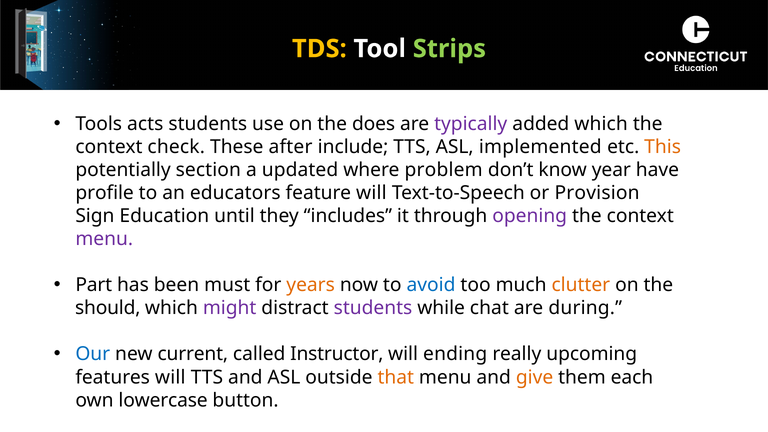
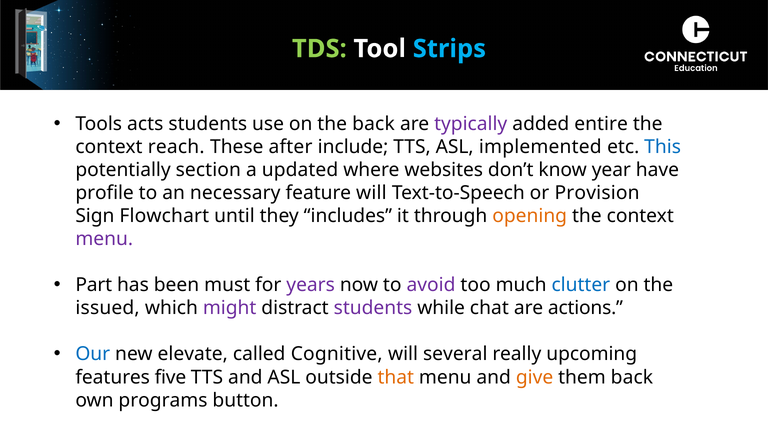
TDS colour: yellow -> light green (319, 49)
Strips colour: light green -> light blue (449, 49)
the does: does -> back (373, 124)
added which: which -> entire (601, 124)
check: check -> reach (176, 147)
This colour: orange -> blue (663, 147)
problem: problem -> websites (444, 170)
educators: educators -> necessary (235, 193)
Education: Education -> Flowchart (164, 216)
opening colour: purple -> orange (530, 216)
years colour: orange -> purple (311, 285)
avoid colour: blue -> purple (431, 285)
clutter colour: orange -> blue (581, 285)
should: should -> issued (108, 308)
during: during -> actions (585, 308)
current: current -> elevate (193, 354)
Instructor: Instructor -> Cognitive (337, 354)
ending: ending -> several (455, 354)
features will: will -> five (170, 377)
them each: each -> back (632, 377)
lowercase: lowercase -> programs (163, 400)
